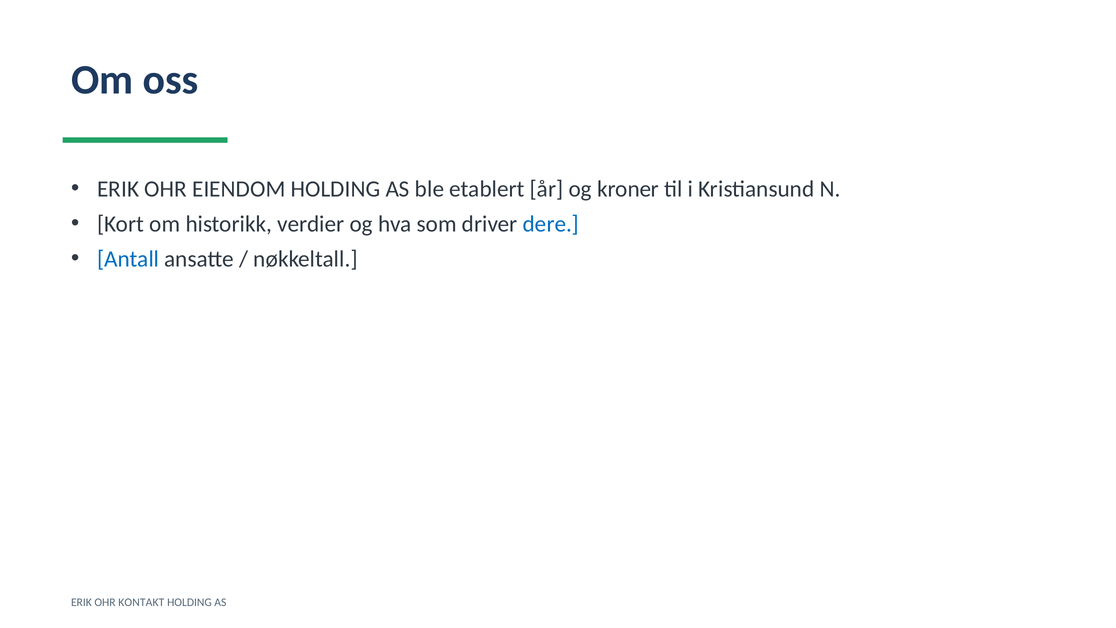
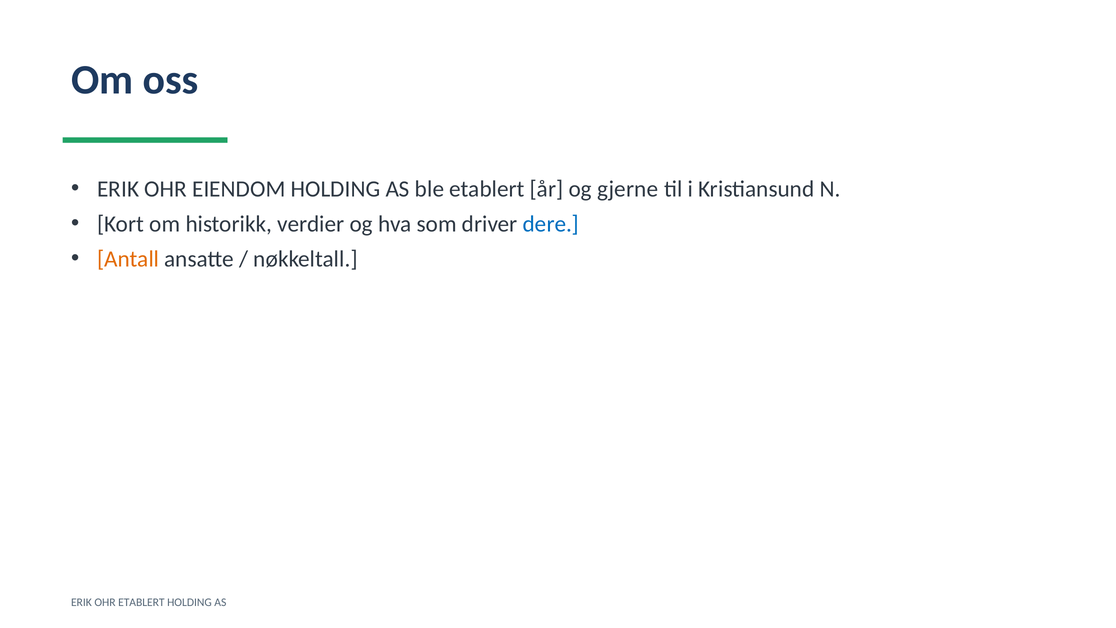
kroner: kroner -> gjerne (628, 189)
Antall colour: blue -> orange (128, 259)
OHR KONTAKT: KONTAKT -> ETABLERT (141, 602)
